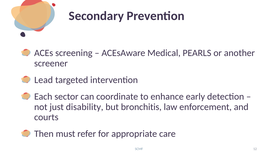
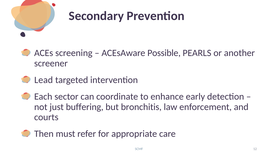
Medical: Medical -> Possible (164, 53)
disability: disability -> buffering (85, 107)
